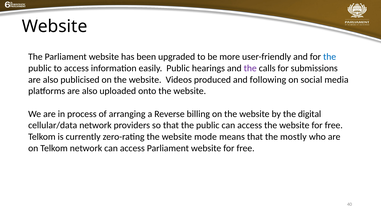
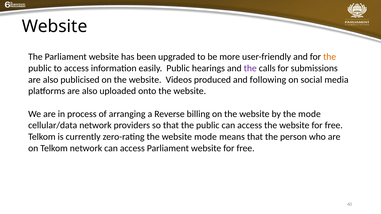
the colour: blue -> orange (330, 57)
the digital: digital -> mode (309, 114)
mostly: mostly -> person (293, 137)
